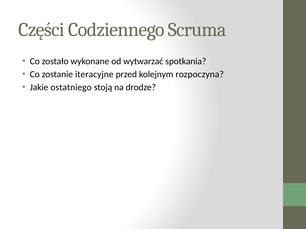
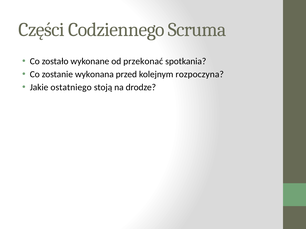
wytwarzać: wytwarzać -> przekonać (143, 61)
iteracyjne: iteracyjne -> wykonana (94, 74)
